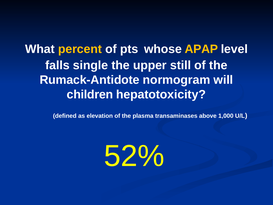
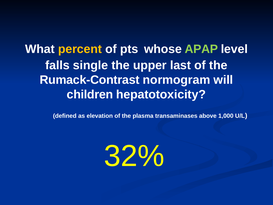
APAP colour: yellow -> light green (201, 49)
still: still -> last (181, 65)
Rumack-Antidote: Rumack-Antidote -> Rumack-Contrast (90, 80)
52%: 52% -> 32% (134, 156)
